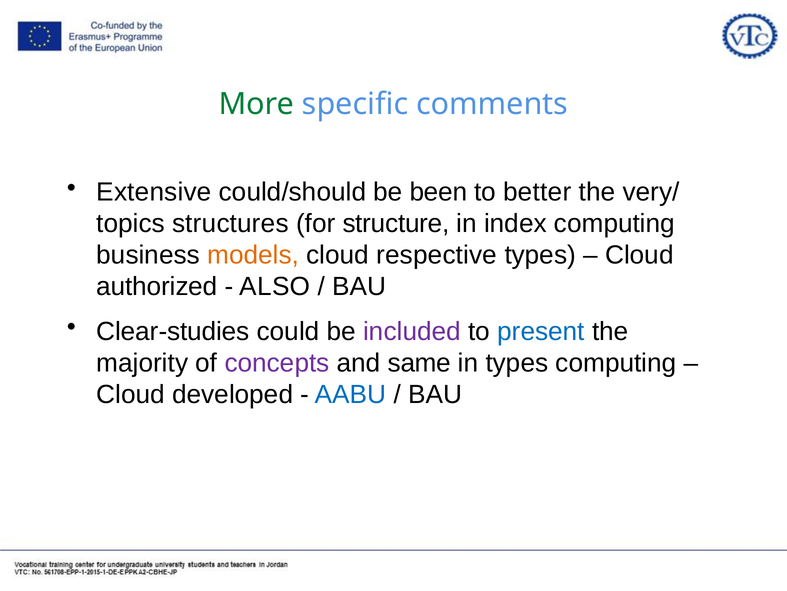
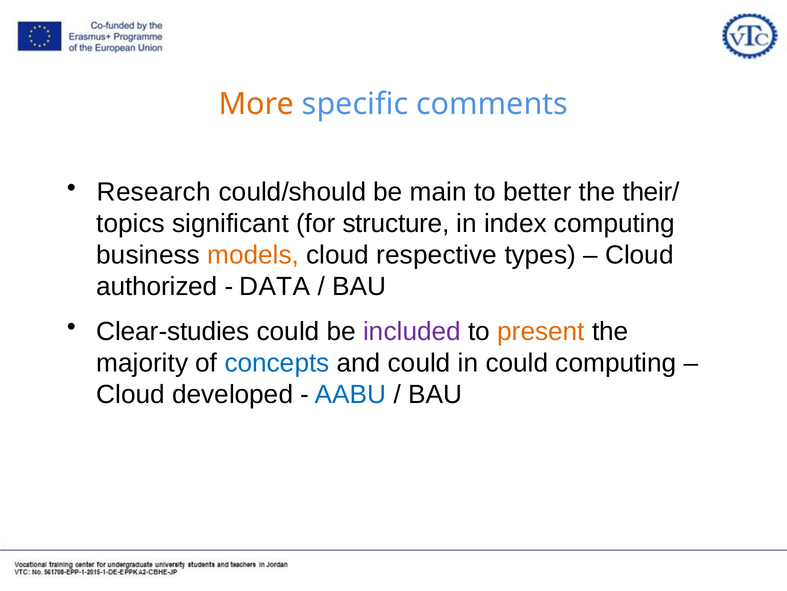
More colour: green -> orange (256, 104)
Extensive: Extensive -> Research (154, 192)
been: been -> main (438, 192)
very/: very/ -> their/ (651, 192)
structures: structures -> significant (231, 224)
ALSO: ALSO -> DATA (275, 286)
present colour: blue -> orange (541, 331)
concepts colour: purple -> blue (277, 363)
and same: same -> could (419, 363)
in types: types -> could (517, 363)
